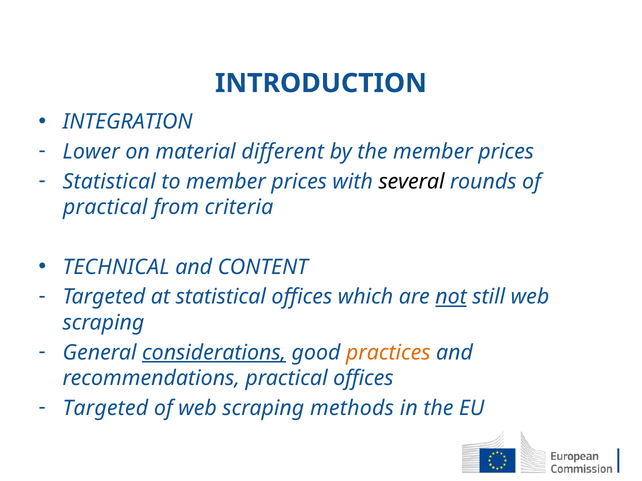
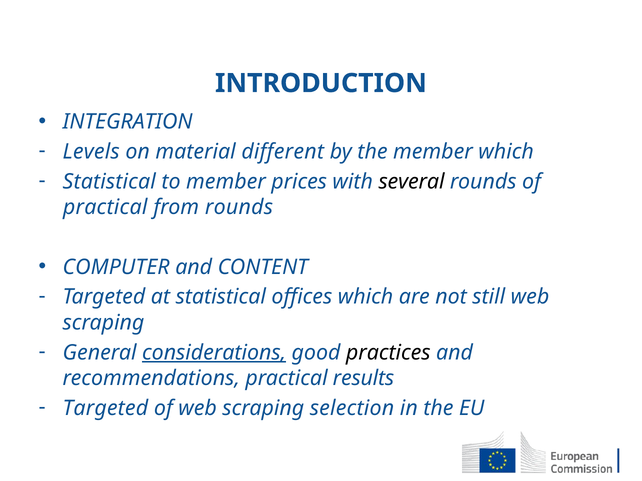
Lower: Lower -> Levels (91, 152)
the member prices: prices -> which (506, 152)
from criteria: criteria -> rounds (239, 207)
TECHNICAL: TECHNICAL -> COMPUTER (116, 267)
not underline: present -> none (451, 297)
practices colour: orange -> black (388, 353)
practical offices: offices -> results (363, 379)
methods: methods -> selection (352, 408)
